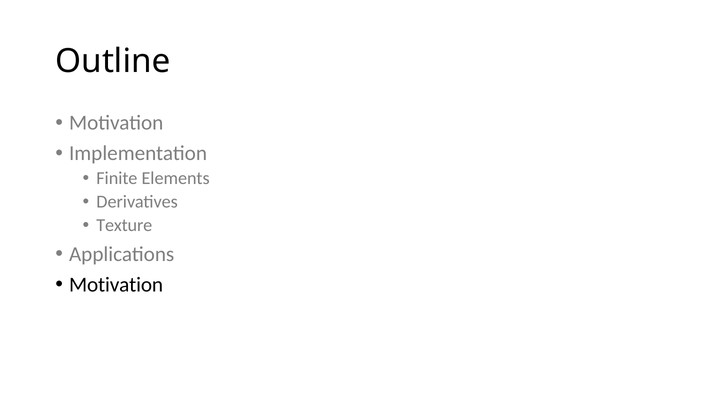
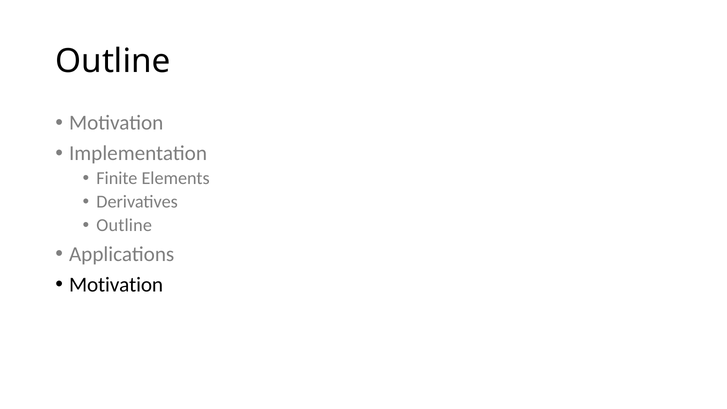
Texture: Texture -> Outline (124, 225)
